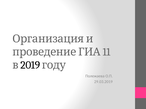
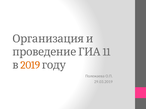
2019 colour: black -> orange (30, 65)
